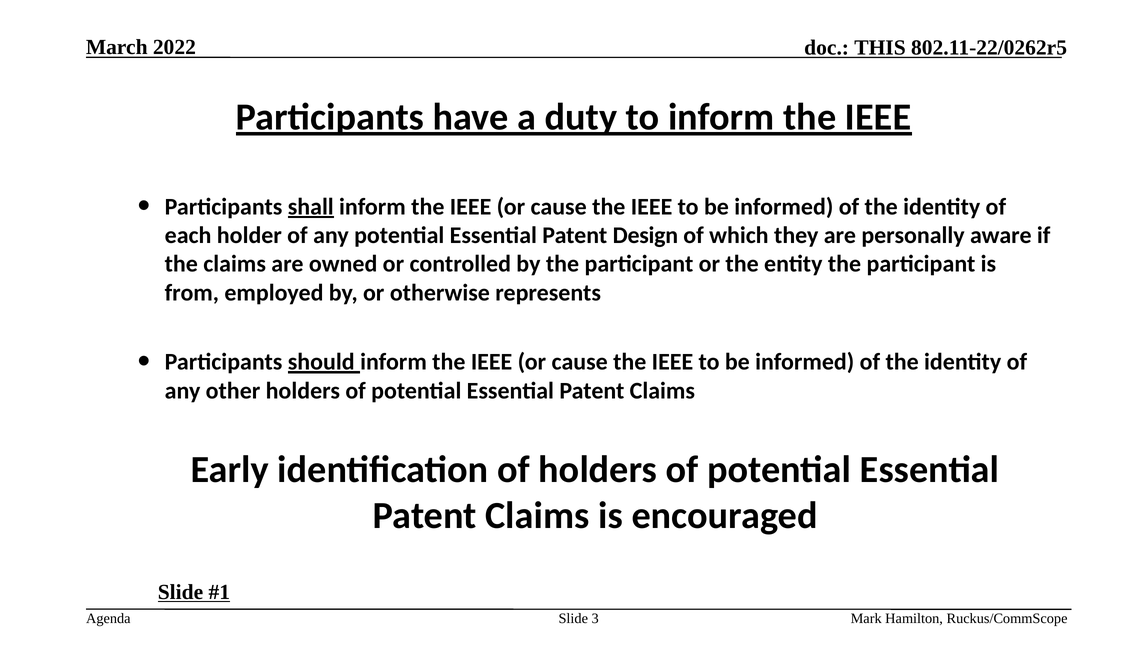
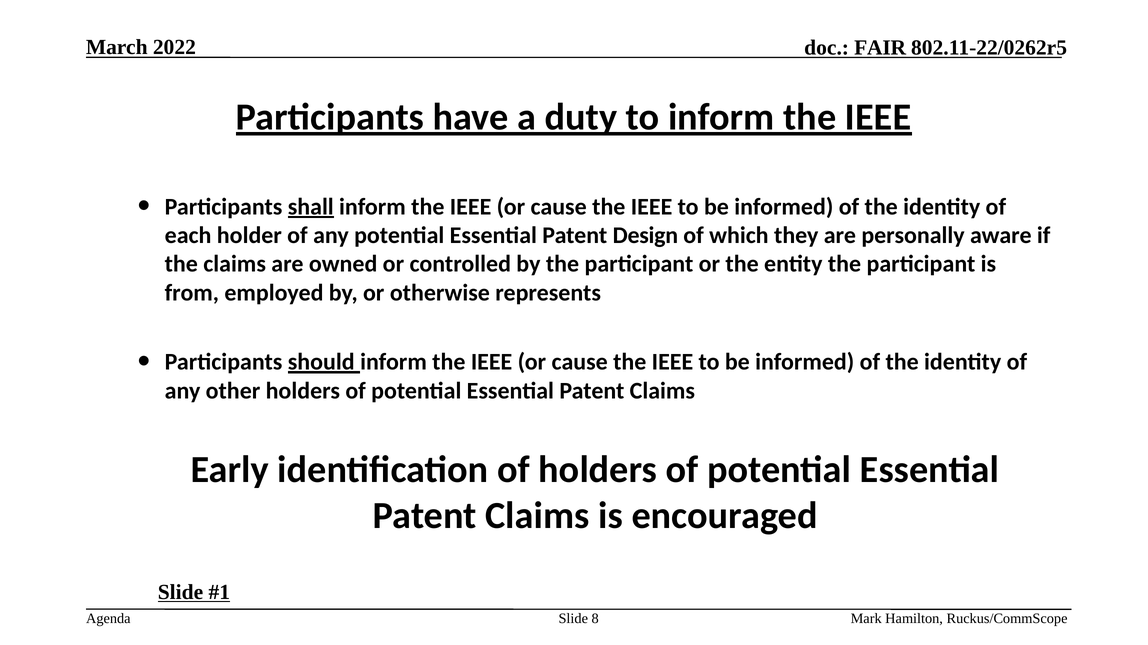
THIS: THIS -> FAIR (880, 48)
3: 3 -> 8 (595, 619)
